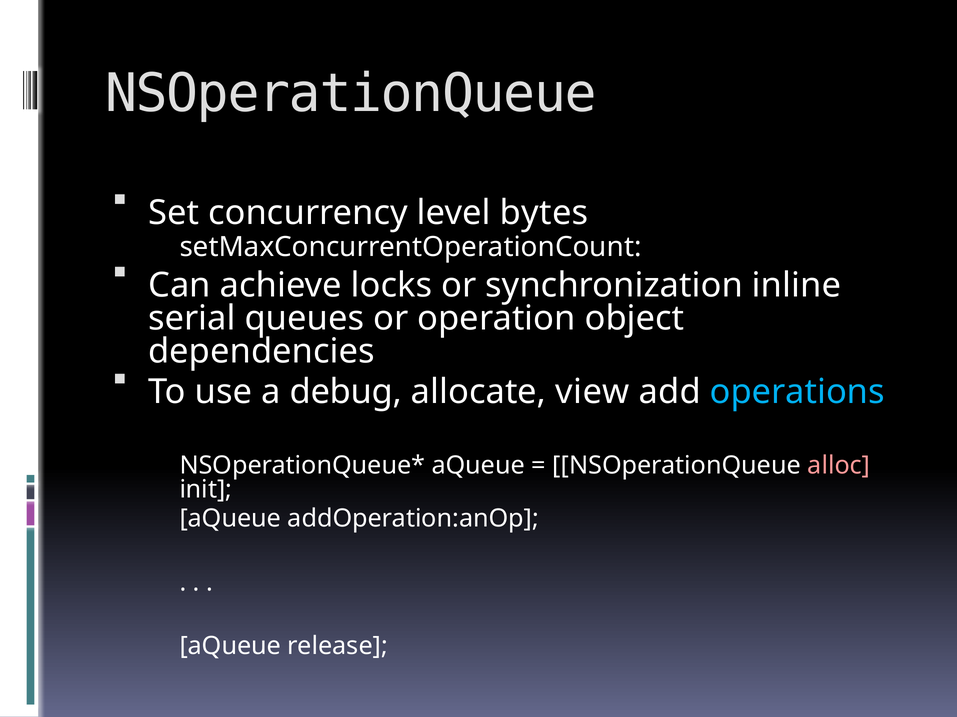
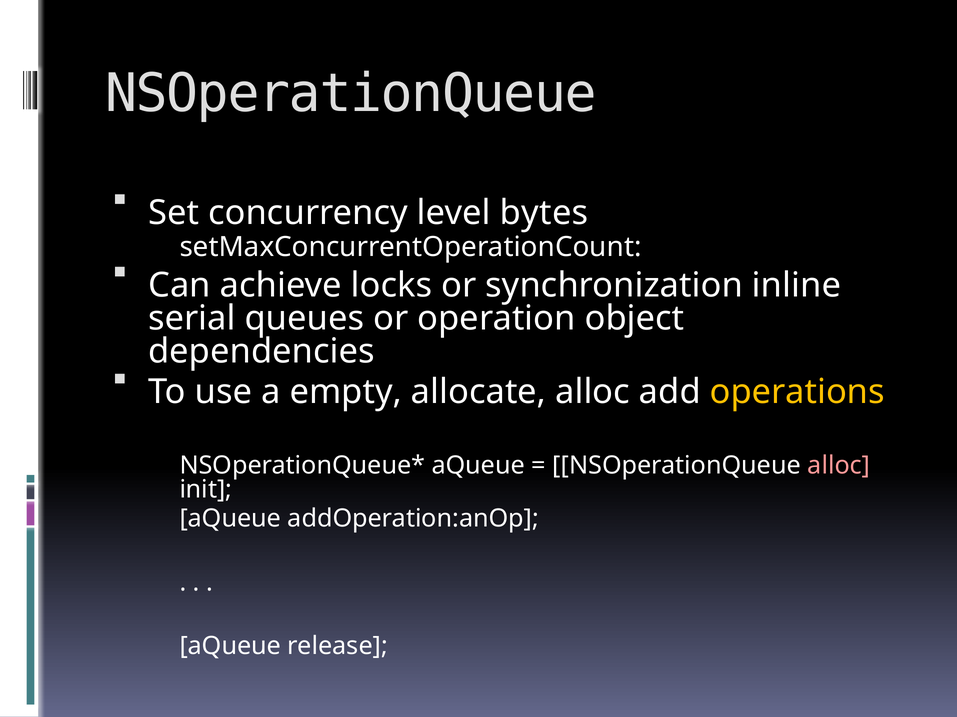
debug: debug -> empty (346, 392)
allocate view: view -> alloc (593, 392)
operations colour: light blue -> yellow (797, 392)
